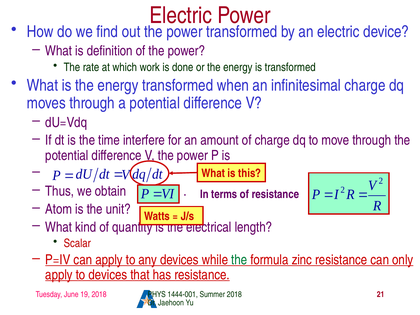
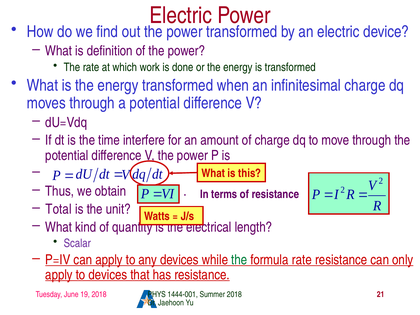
Atom: Atom -> Total (59, 209)
Scalar colour: red -> purple (77, 243)
formula zinc: zinc -> rate (302, 260)
